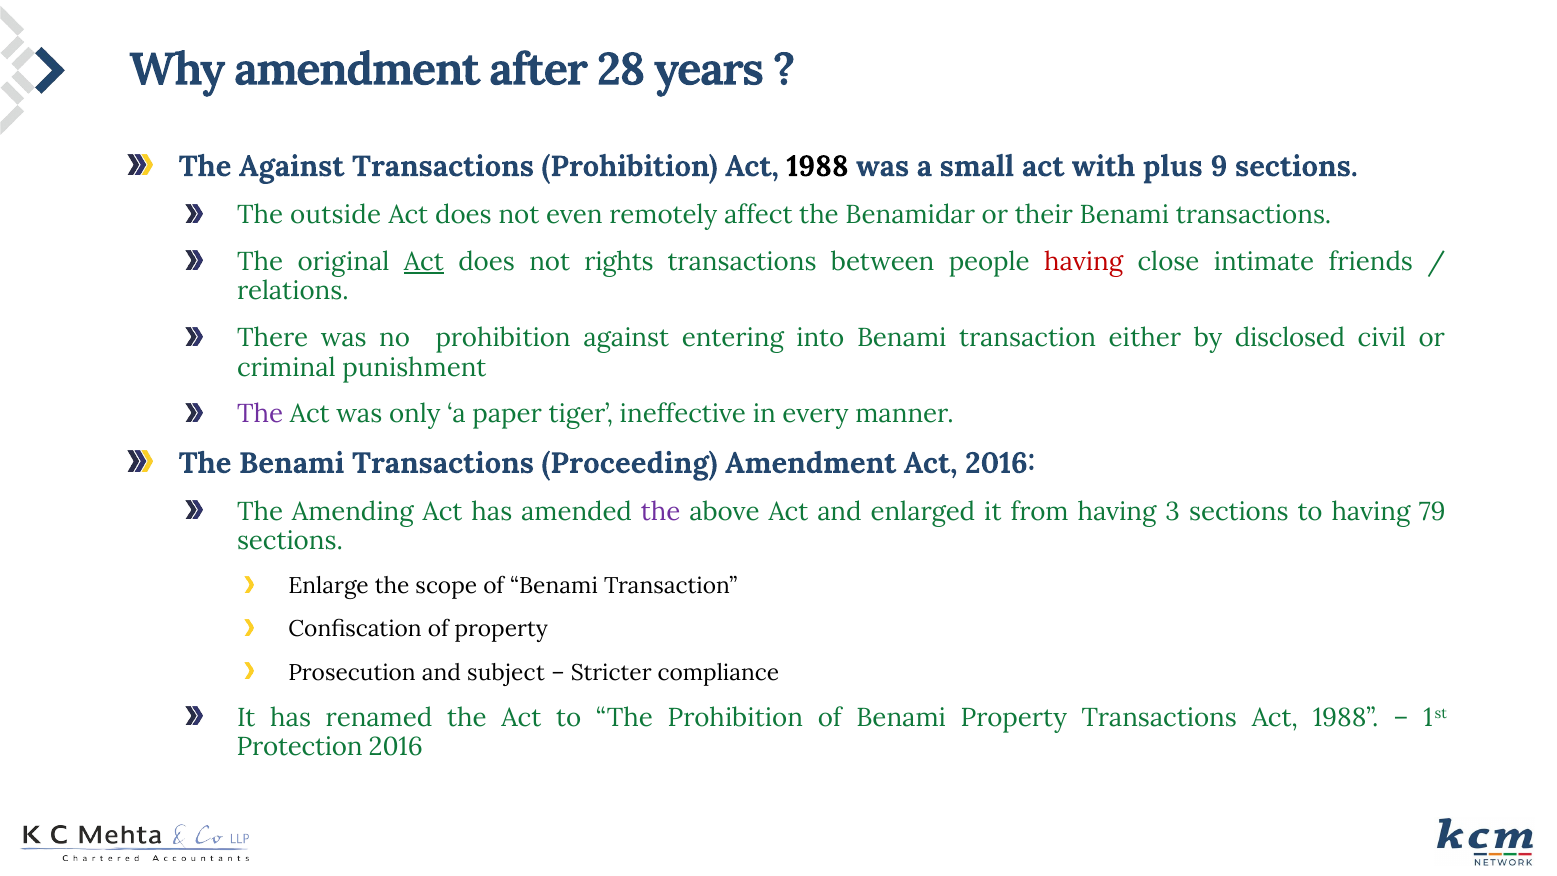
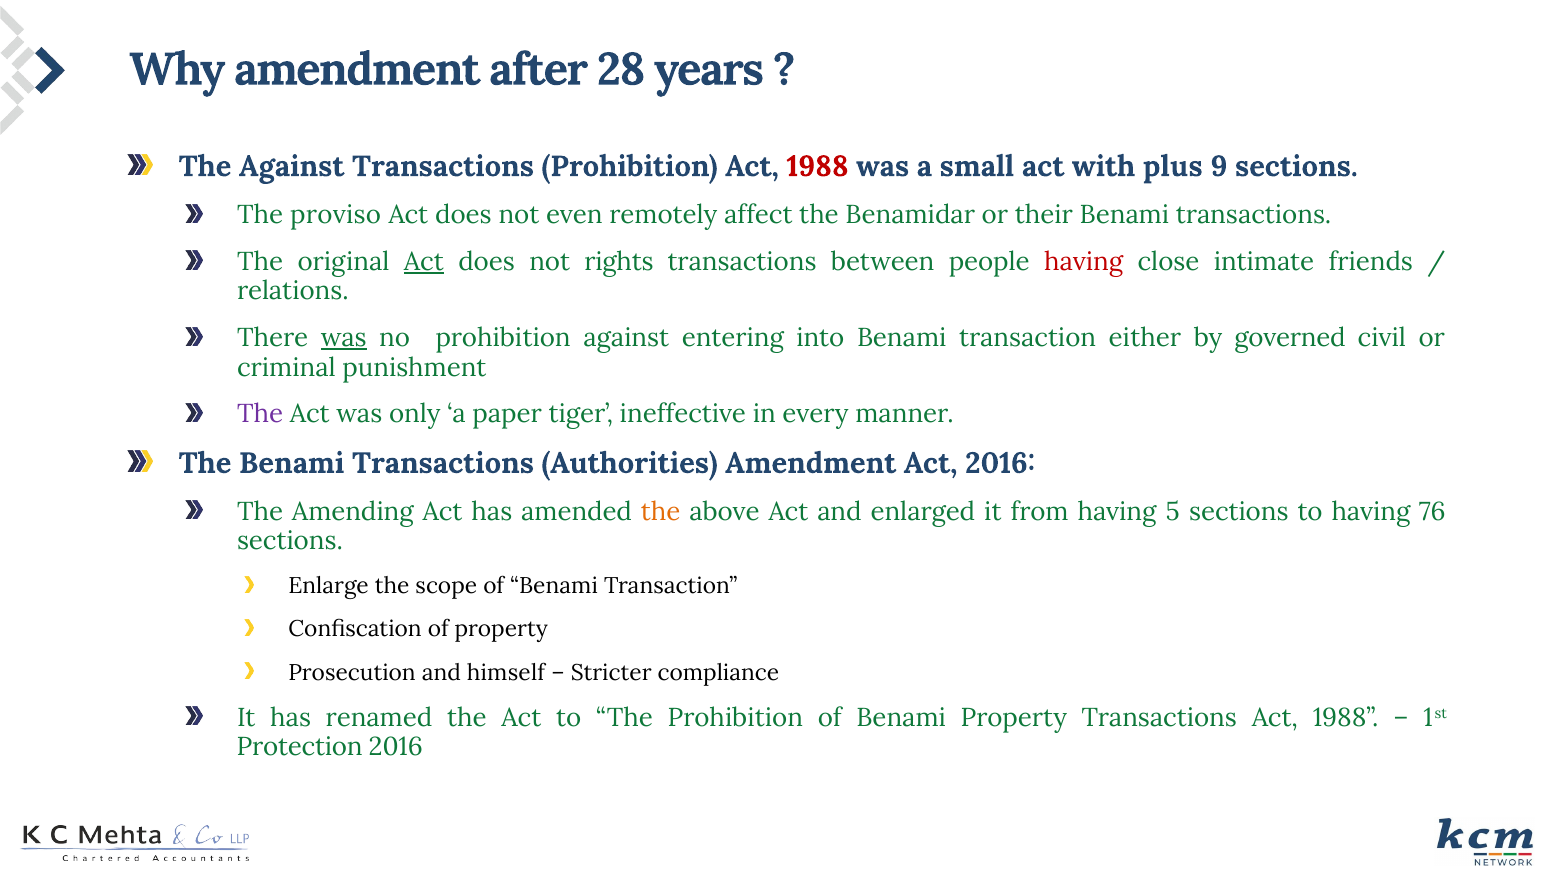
1988 colour: black -> red (817, 166)
outside: outside -> proviso (336, 215)
was underline: none -> present (344, 338)
disclosed: disclosed -> governed (1290, 338)
Proceeding: Proceeding -> Authorities (630, 463)
the colour: purple -> orange (661, 512)
3: 3 -> 5 (1173, 512)
79: 79 -> 76 (1432, 512)
subject: subject -> himself (506, 672)
